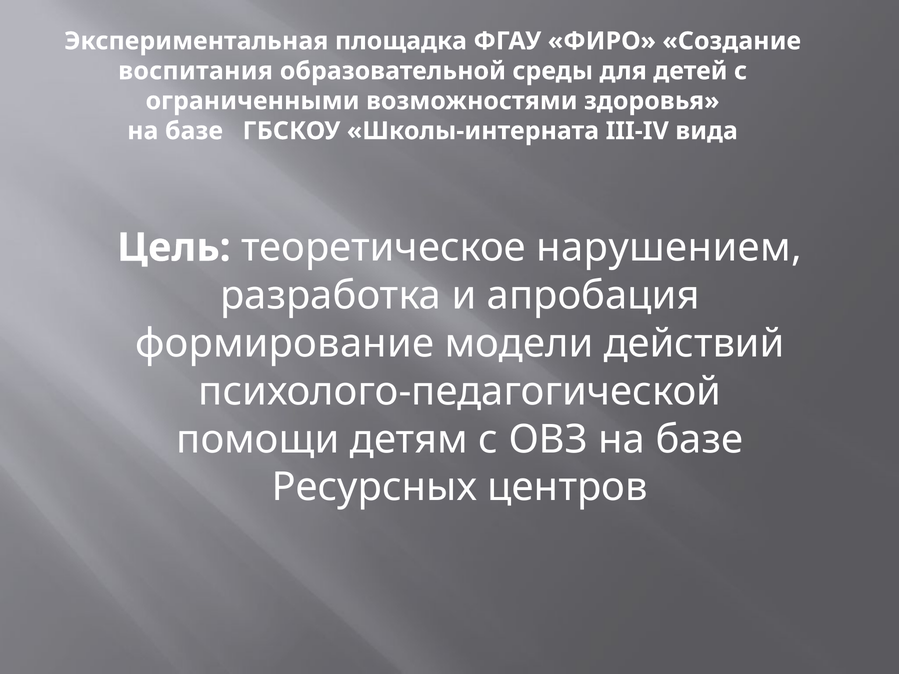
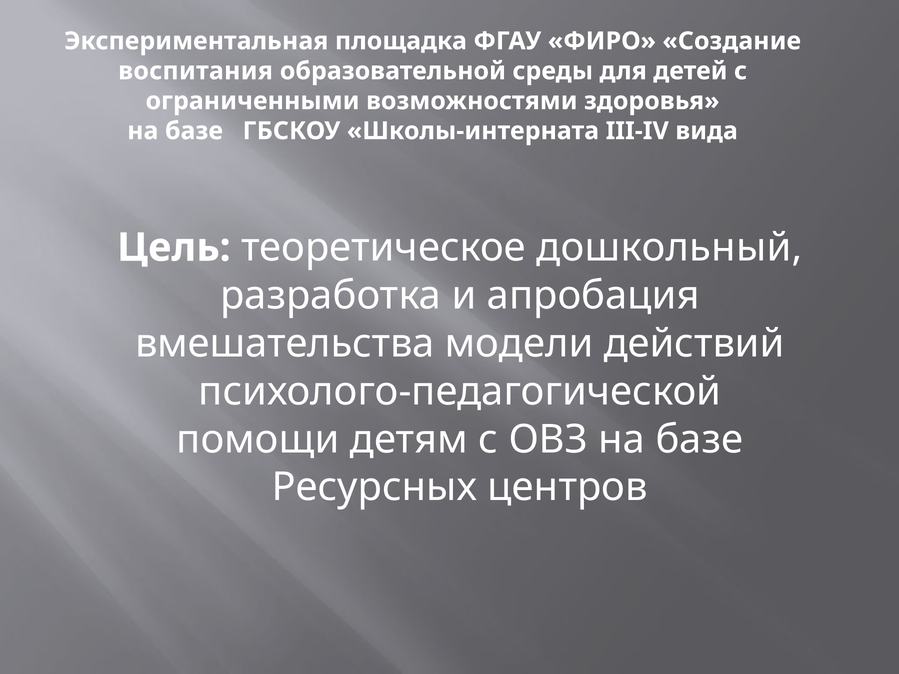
нарушением: нарушением -> дошкольный (669, 248)
формирование: формирование -> вмешательства (285, 344)
